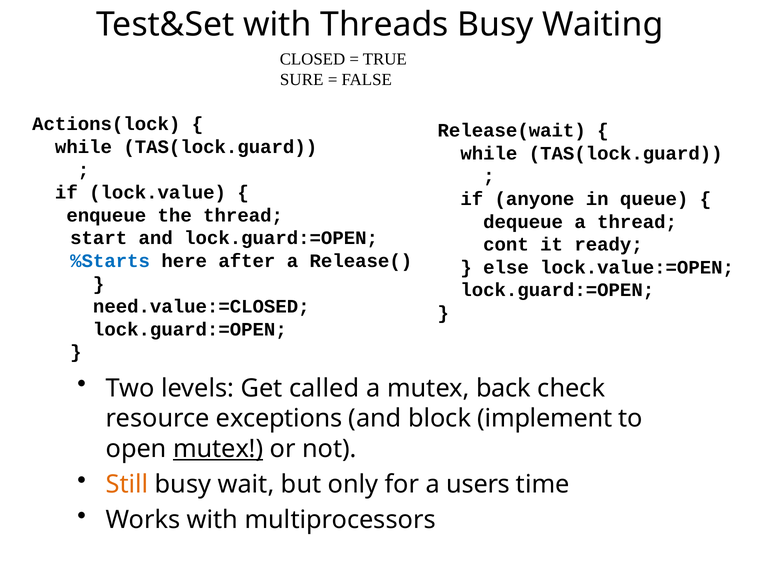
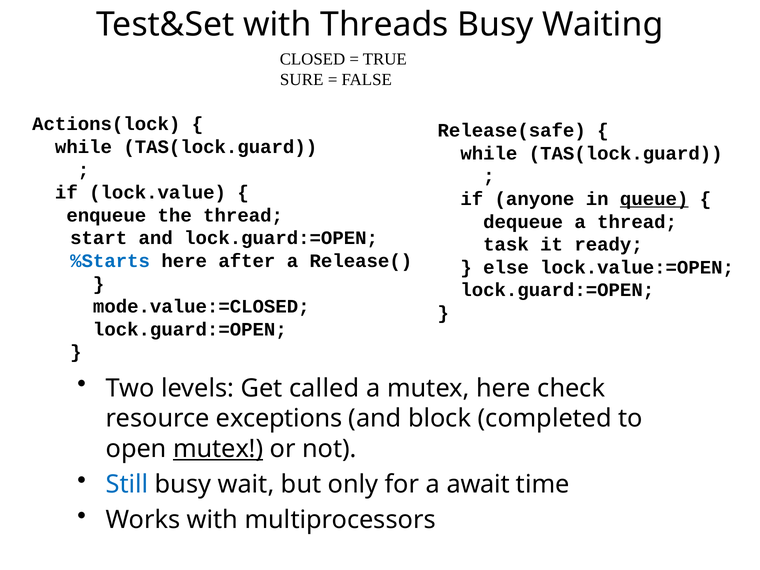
Release(wait: Release(wait -> Release(safe (512, 131)
queue underline: none -> present (654, 199)
cont: cont -> task (506, 245)
need.value:=CLOSED: need.value:=CLOSED -> mode.value:=CLOSED (201, 307)
mutex back: back -> here (503, 388)
implement: implement -> completed (545, 419)
Still colour: orange -> blue (127, 484)
users: users -> await (478, 484)
